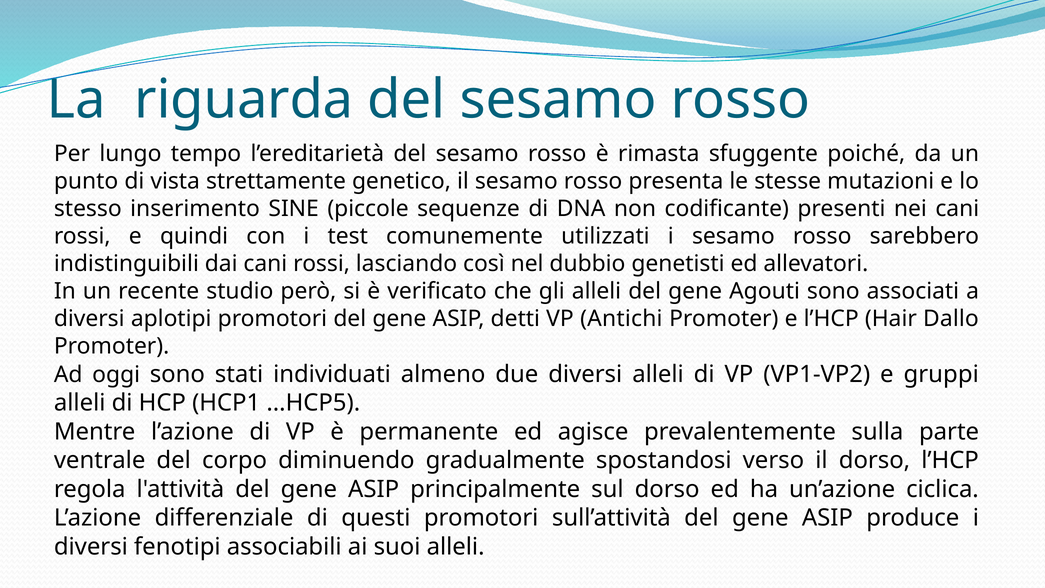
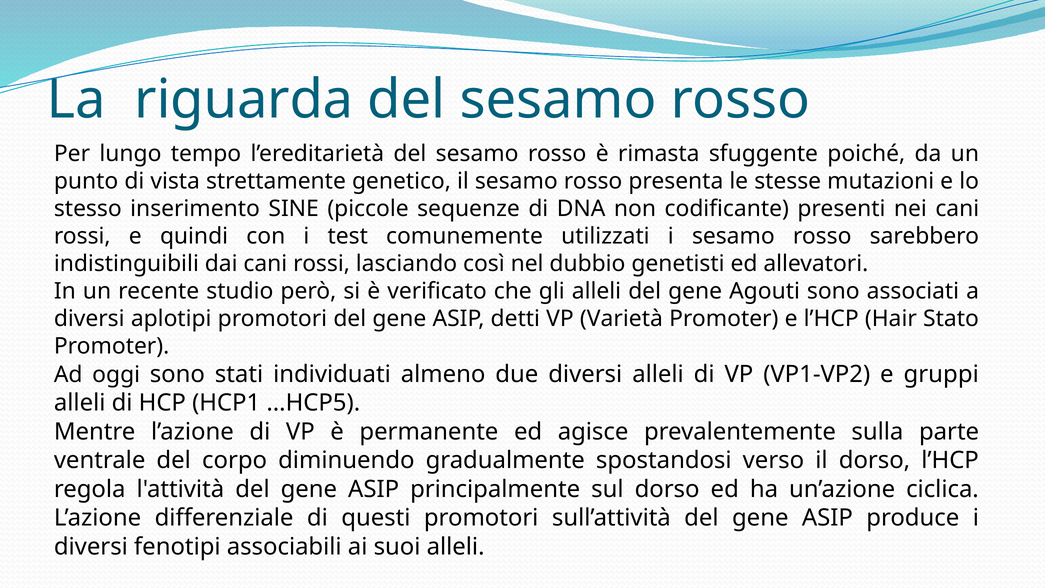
Antichi: Antichi -> Varietà (621, 318)
Dallo: Dallo -> Stato (951, 318)
